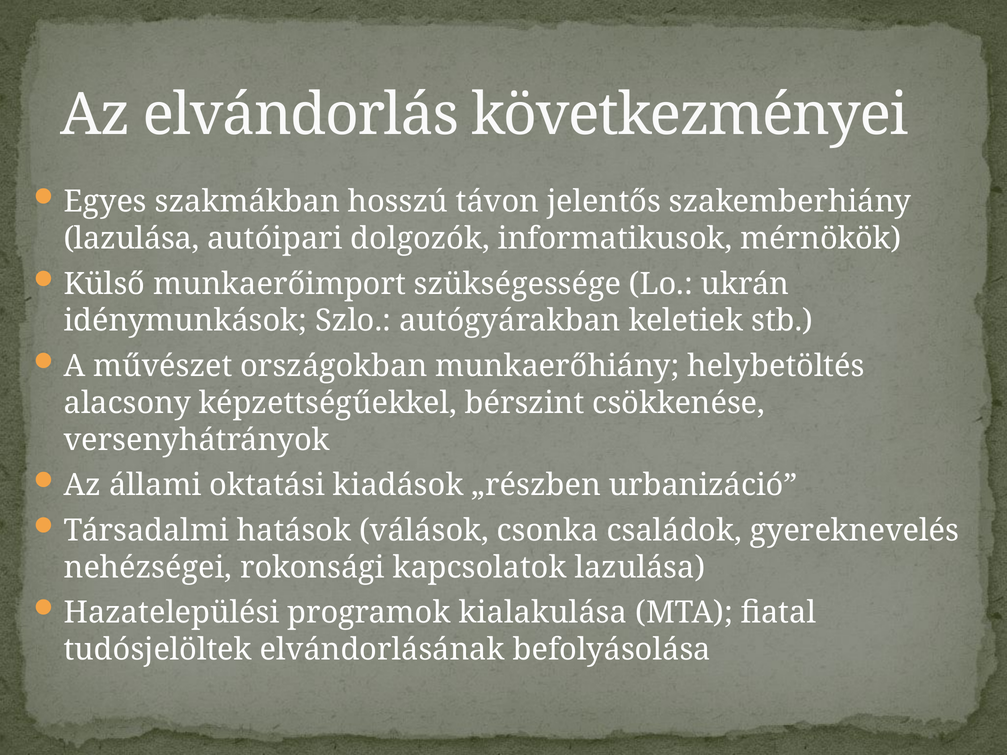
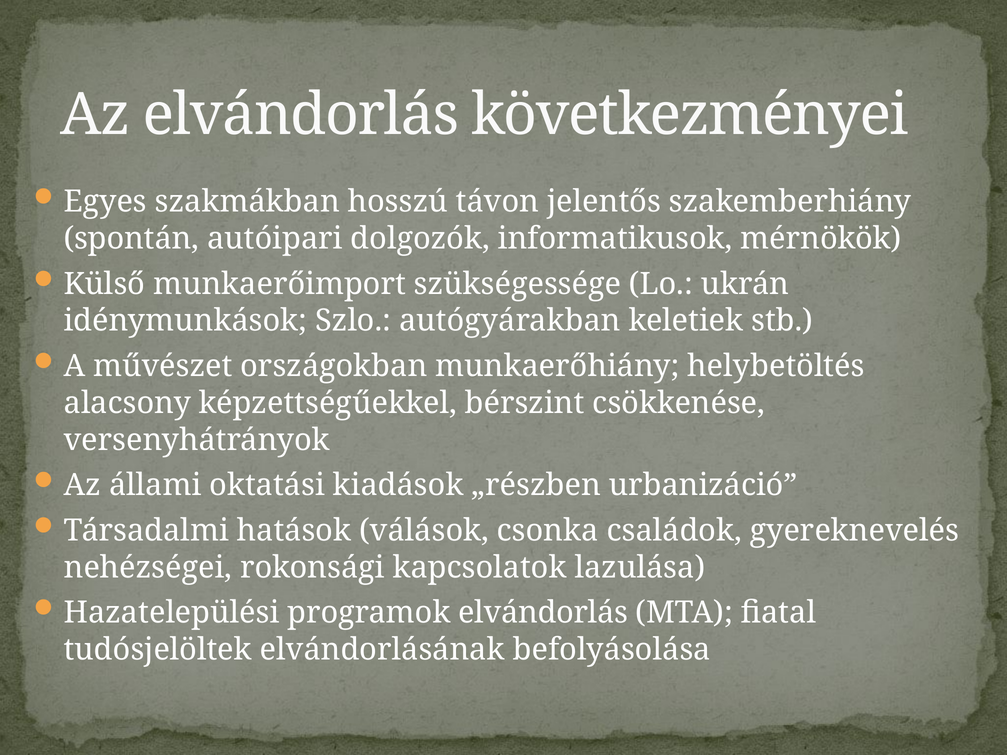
lazulása: lazulása -> spontán (131, 239)
programok kialakulása: kialakulása -> elvándorlás (543, 613)
